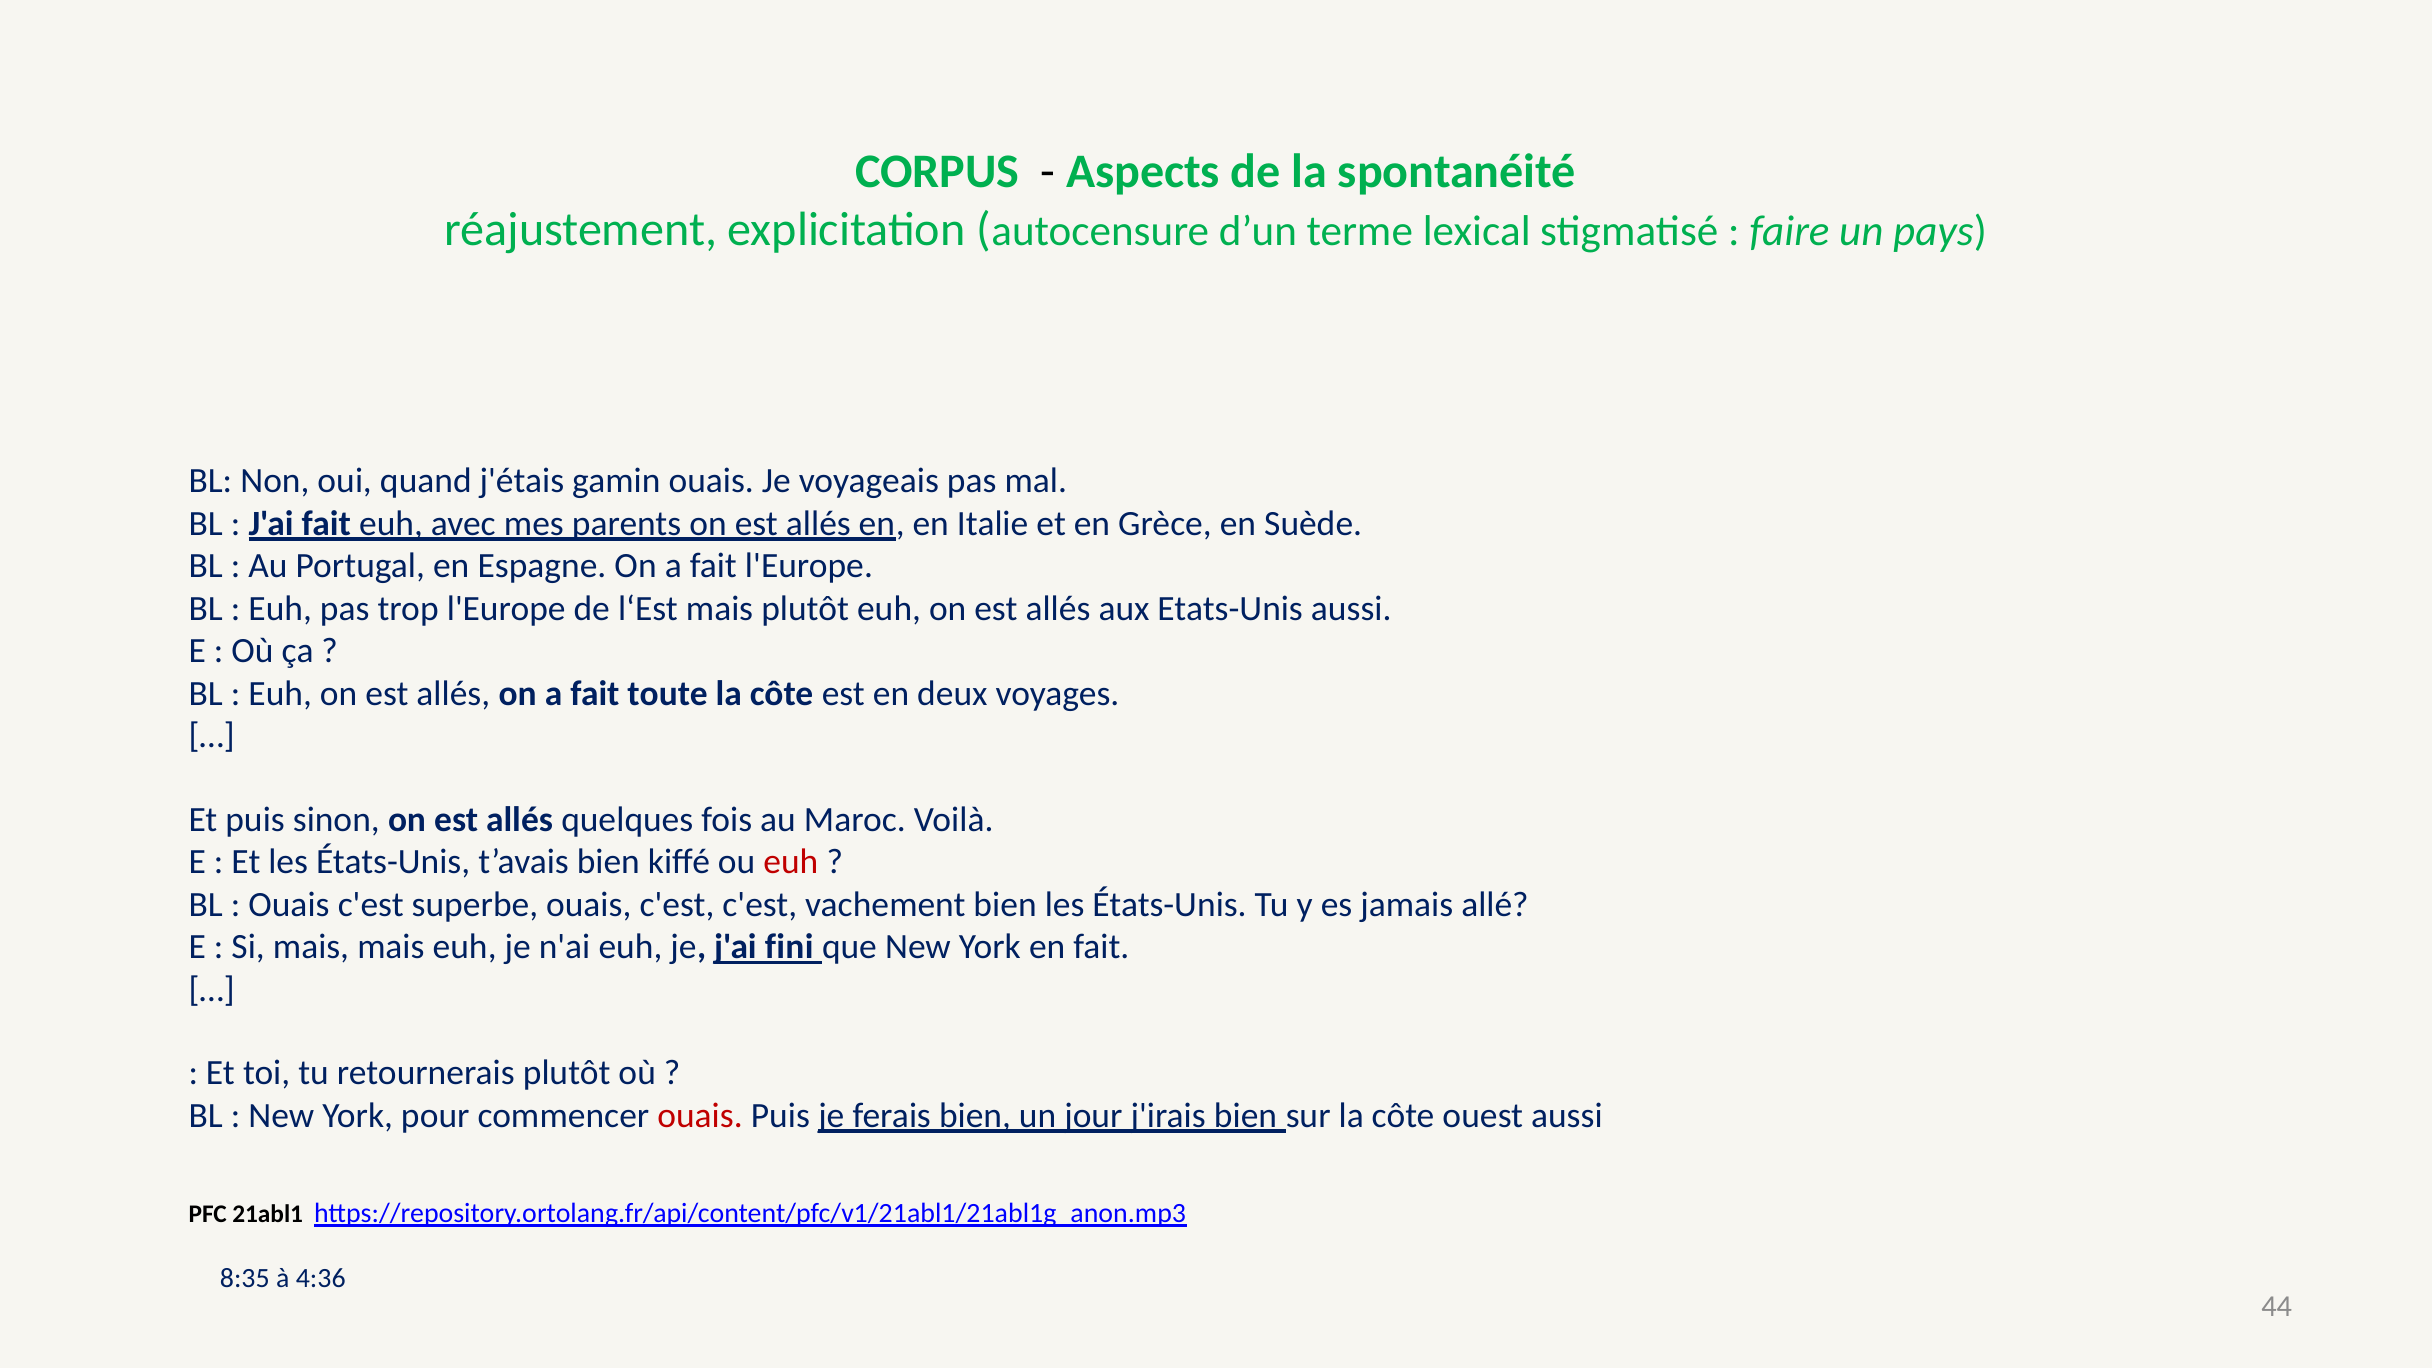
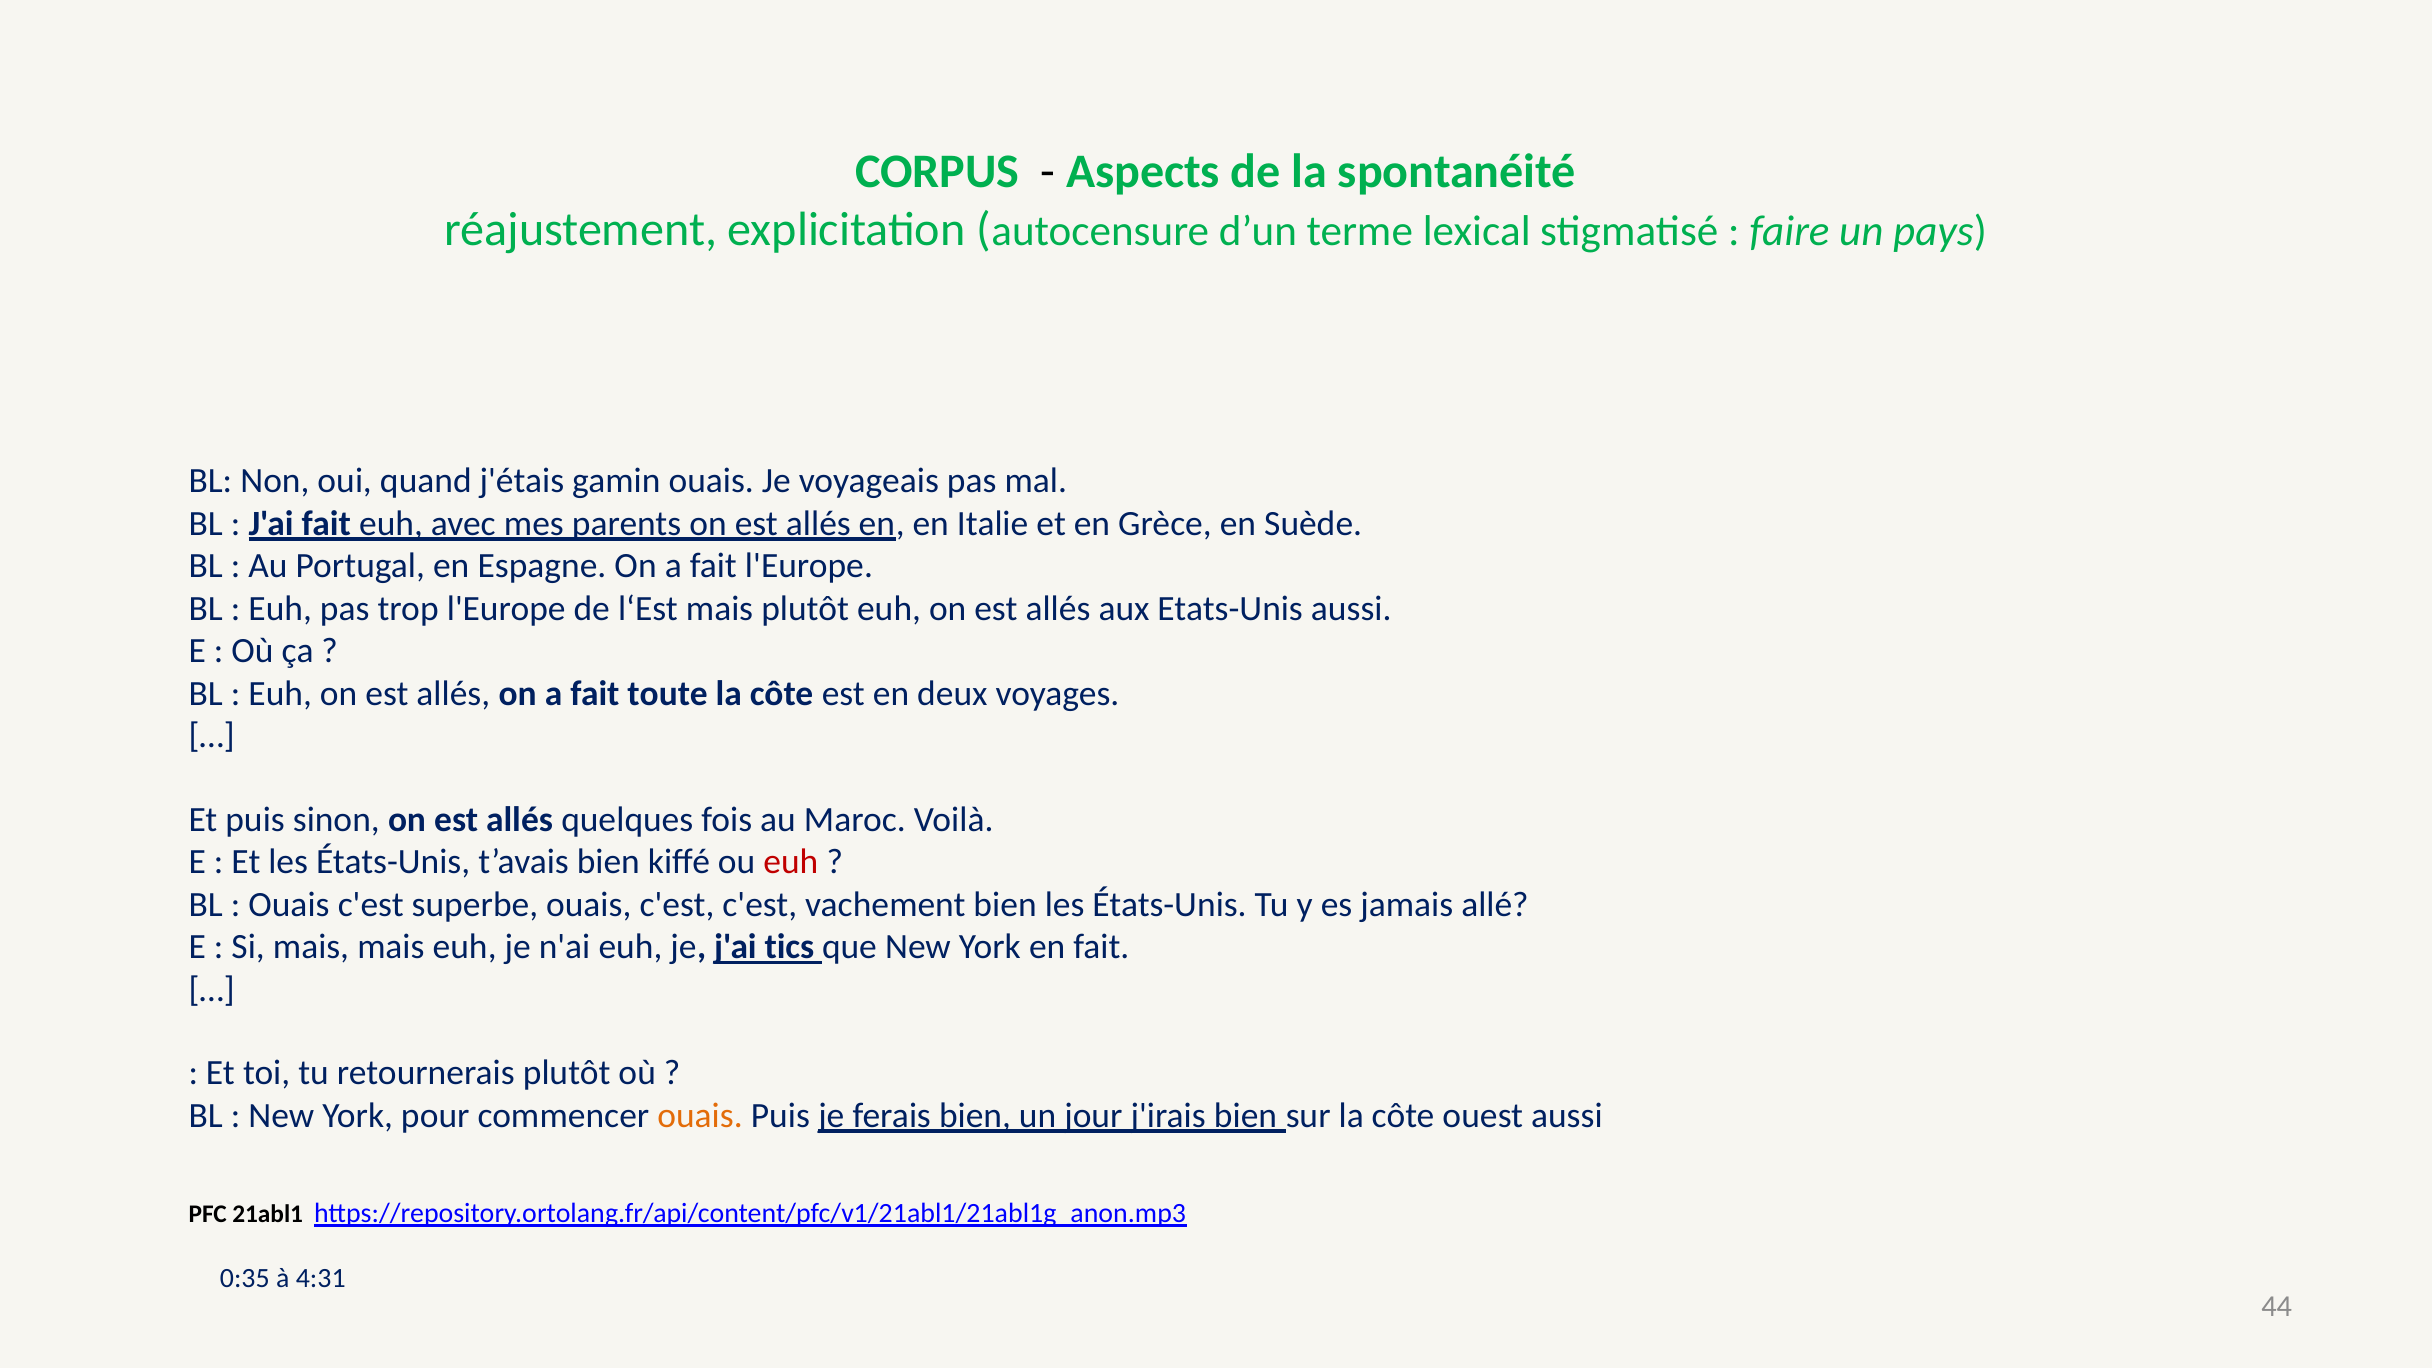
fini: fini -> tics (789, 947)
ouais colour: red -> orange (700, 1115)
8:35: 8:35 -> 0:35 (245, 1278)
4:36: 4:36 -> 4:31 (321, 1278)
